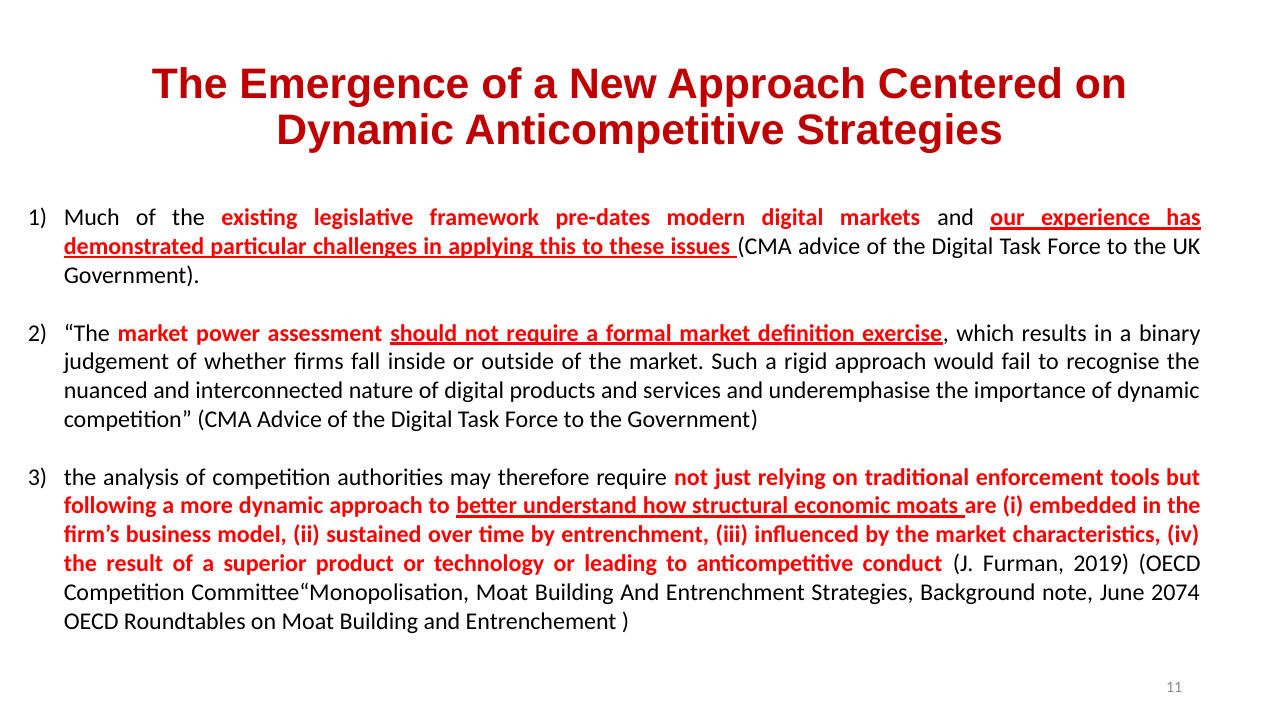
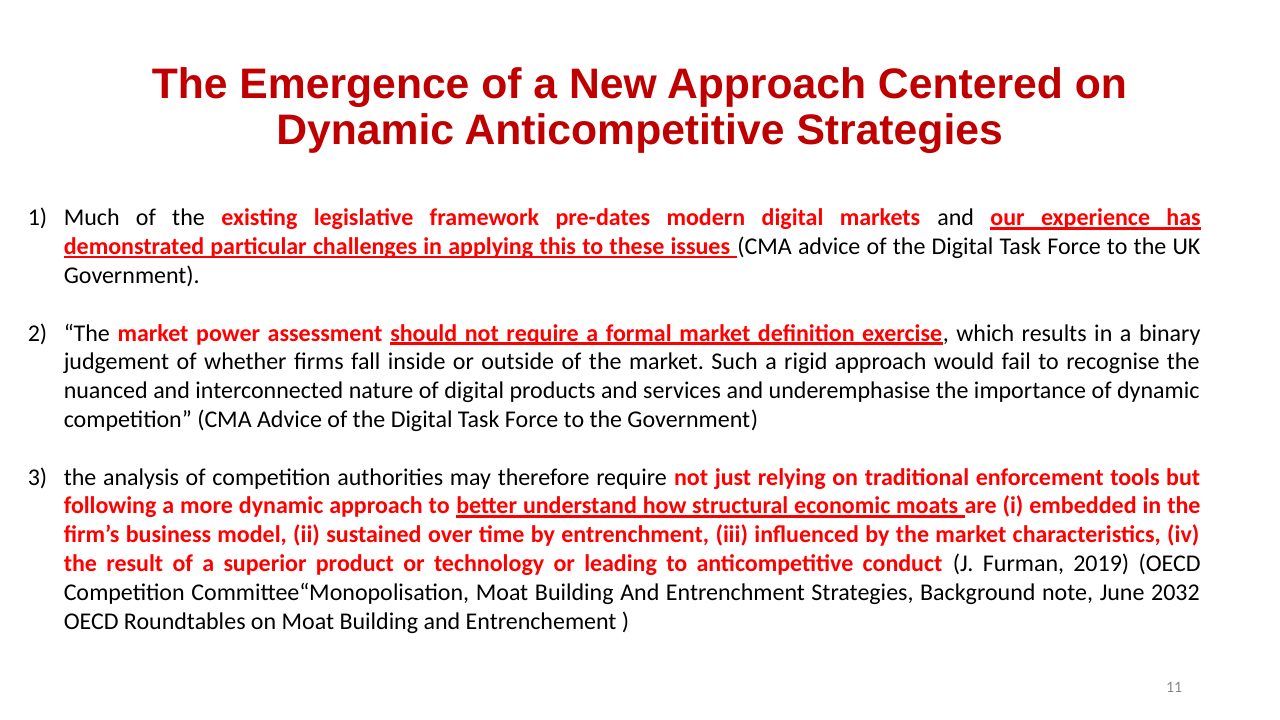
2074: 2074 -> 2032 (1175, 592)
